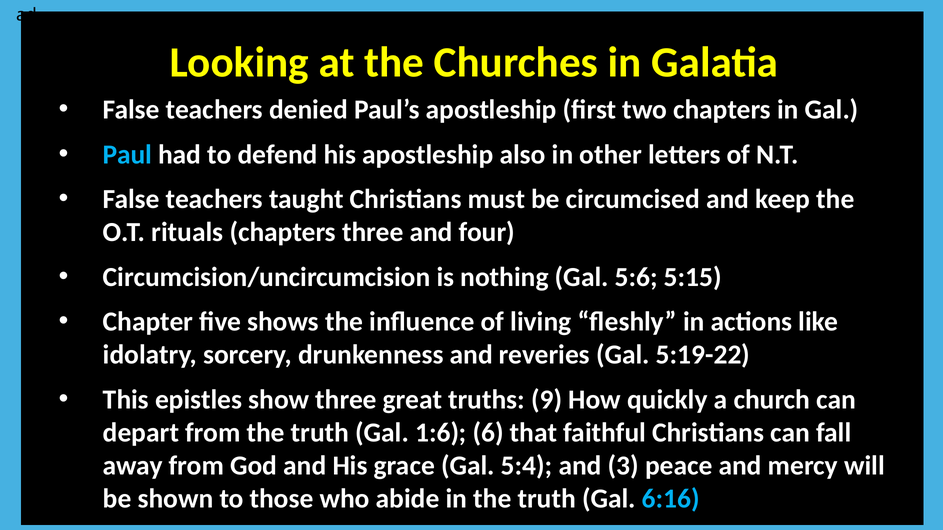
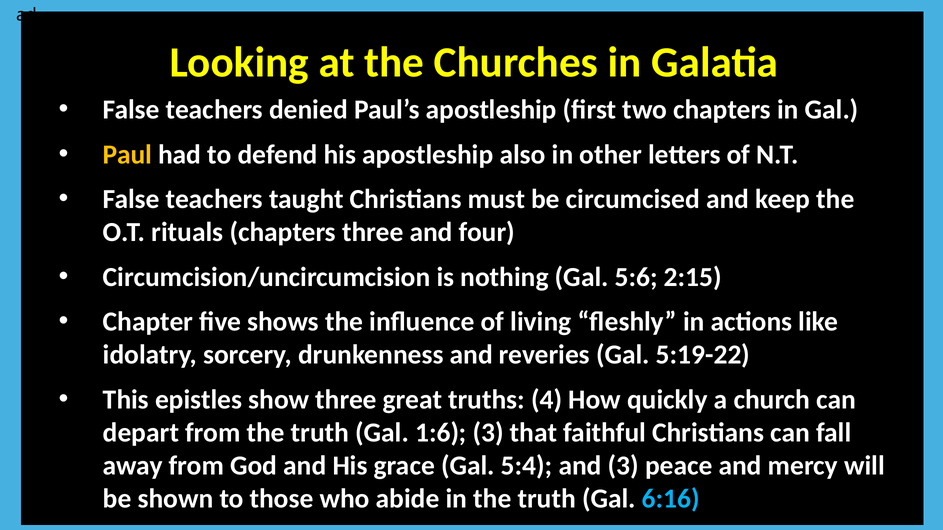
Paul colour: light blue -> yellow (128, 155)
5:15: 5:15 -> 2:15 (693, 277)
9: 9 -> 4 (547, 400)
1:6 6: 6 -> 3 (488, 433)
